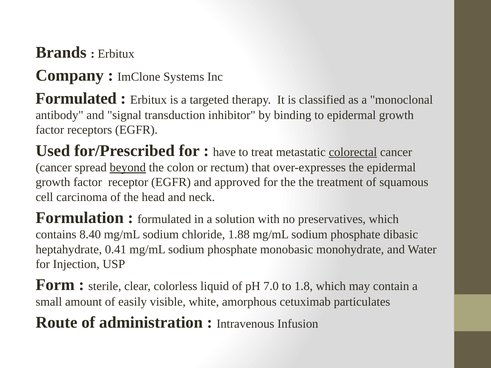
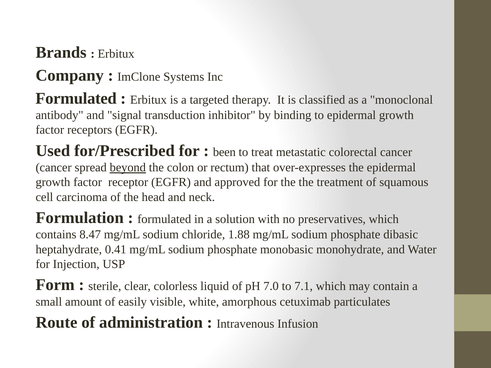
have: have -> been (224, 152)
colorectal underline: present -> none (353, 152)
8.40: 8.40 -> 8.47 (90, 235)
1.8: 1.8 -> 7.1 (304, 286)
